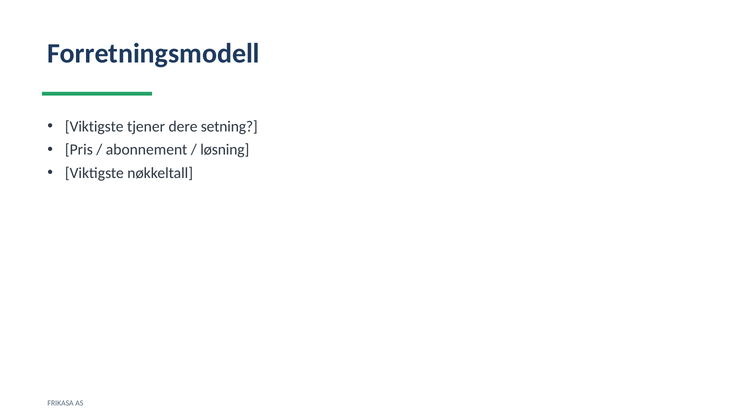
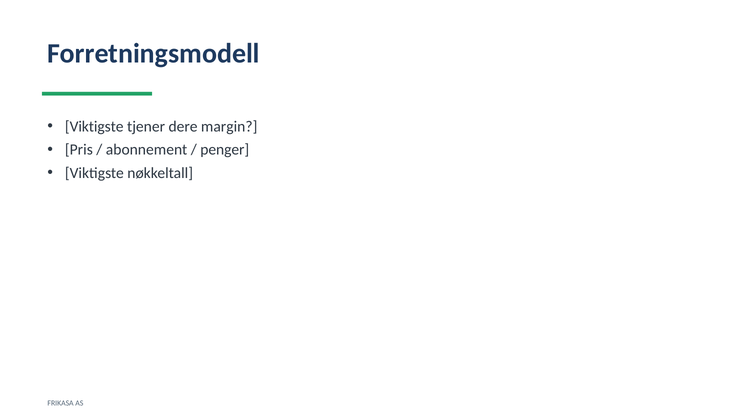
setning: setning -> margin (229, 126)
løsning: løsning -> penger (225, 150)
